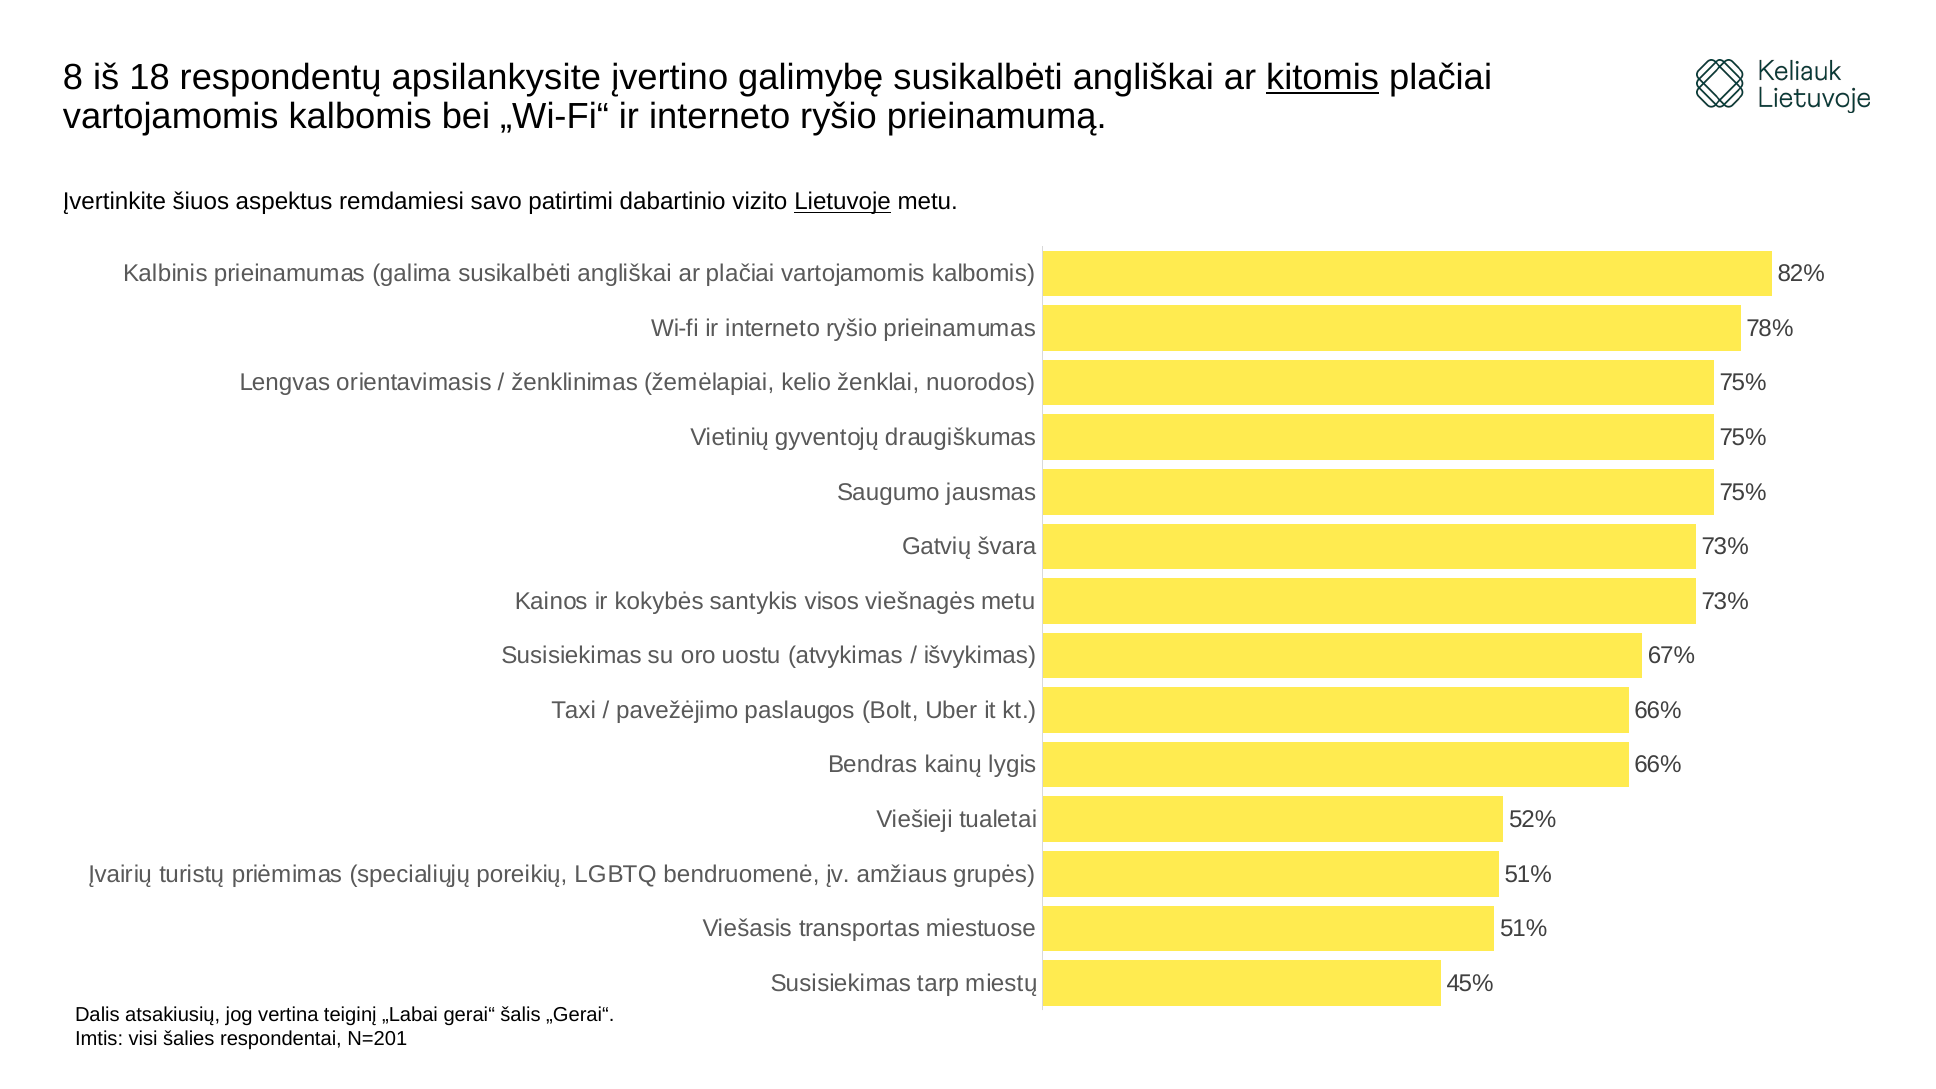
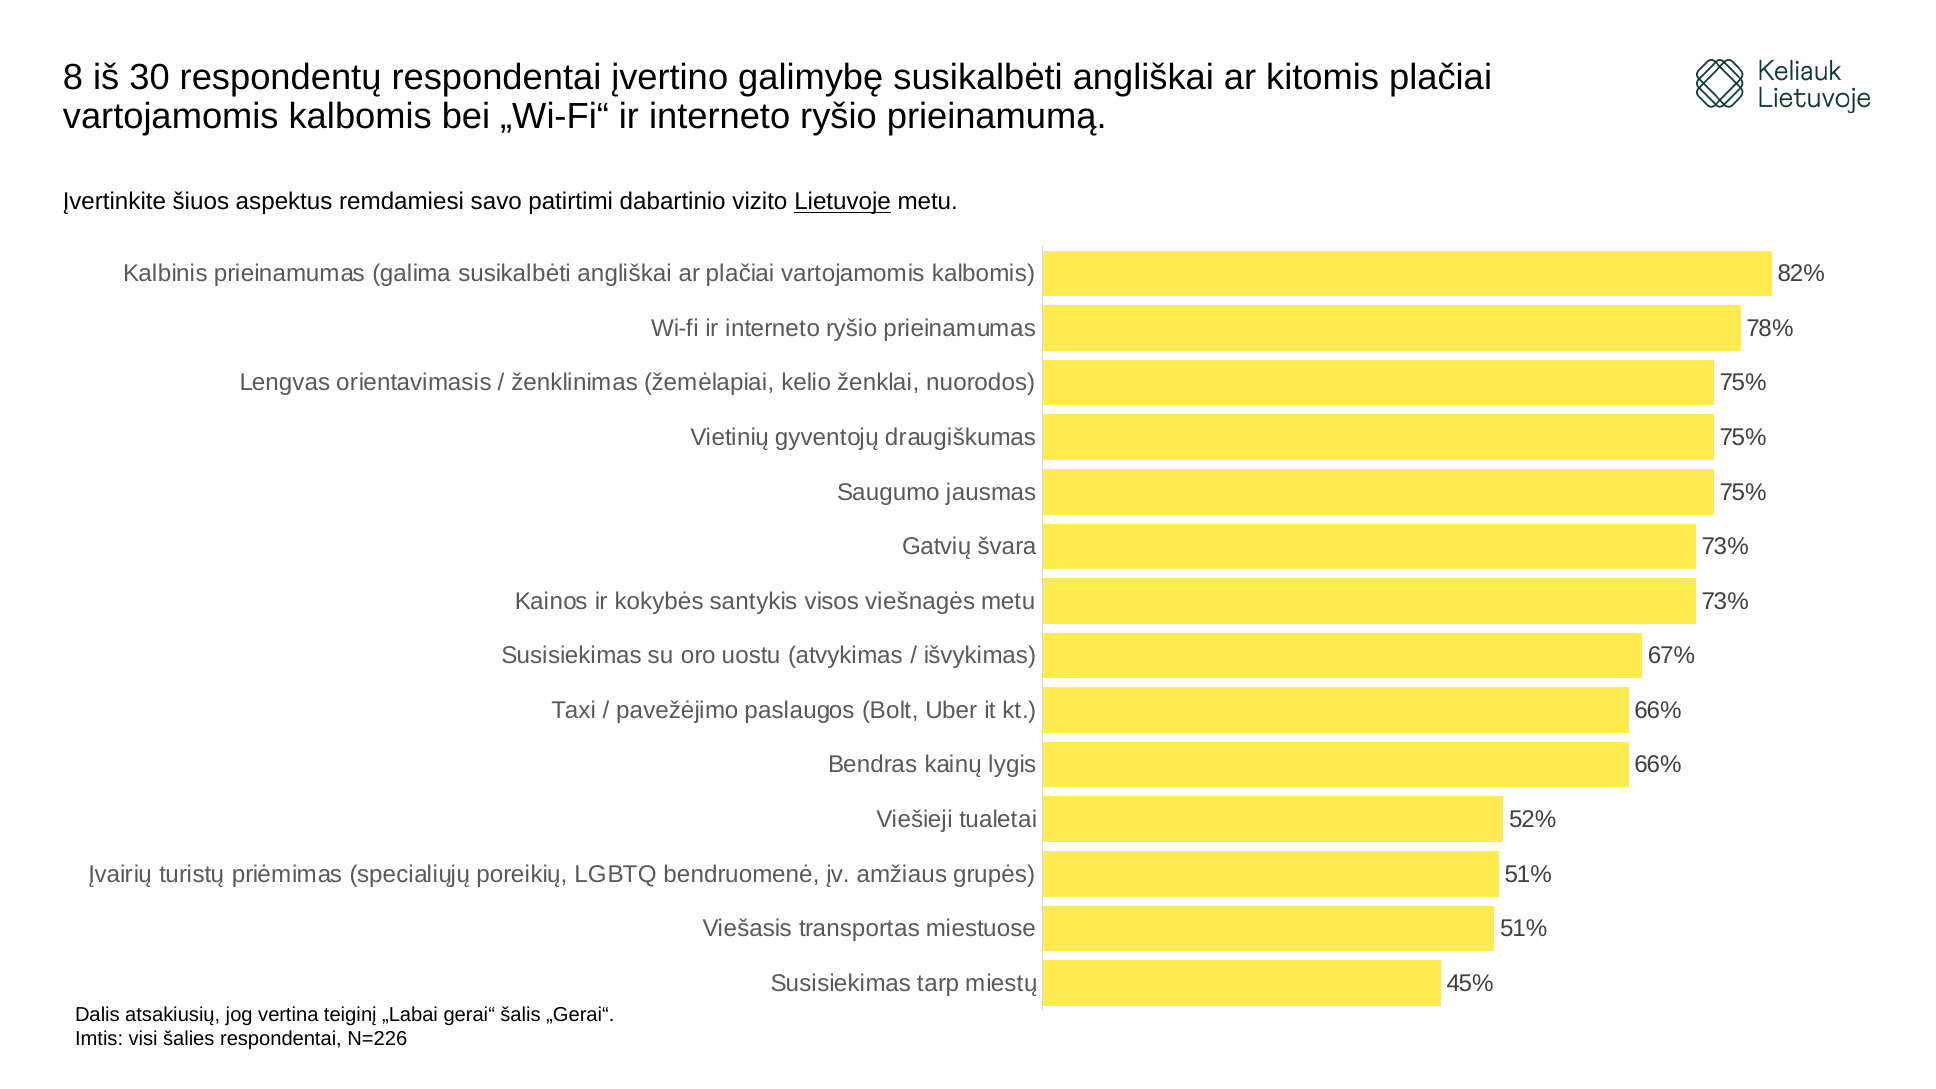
18: 18 -> 30 (150, 78)
respondentų apsilankysite: apsilankysite -> respondentai (496, 78)
kitomis underline: present -> none (1323, 78)
N=201: N=201 -> N=226 (377, 1038)
